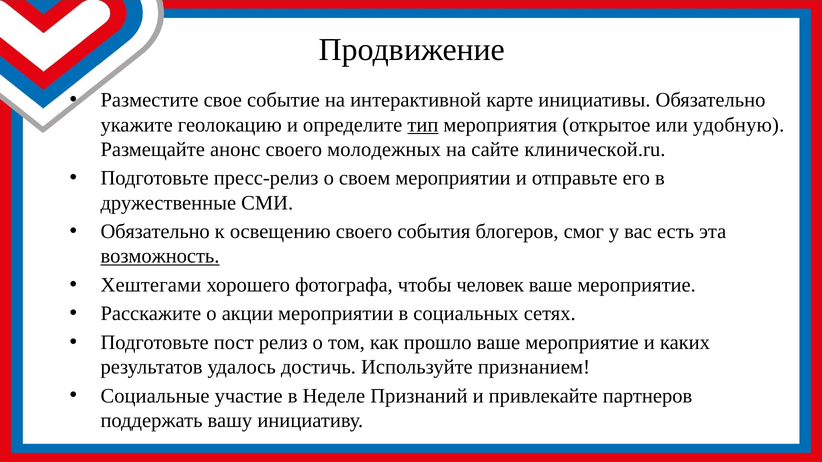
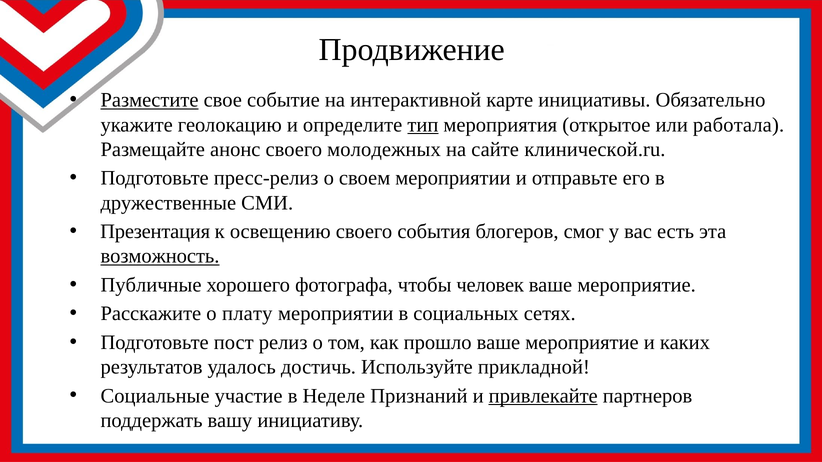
Разместите underline: none -> present (150, 100)
удобную: удобную -> работала (739, 125)
Обязательно: Обязательно -> Презентация (155, 232)
Хештегами: Хештегами -> Публичные (151, 285)
акции: акции -> плату (247, 314)
признанием: признанием -> прикладной (534, 367)
привлекайте underline: none -> present (543, 396)
